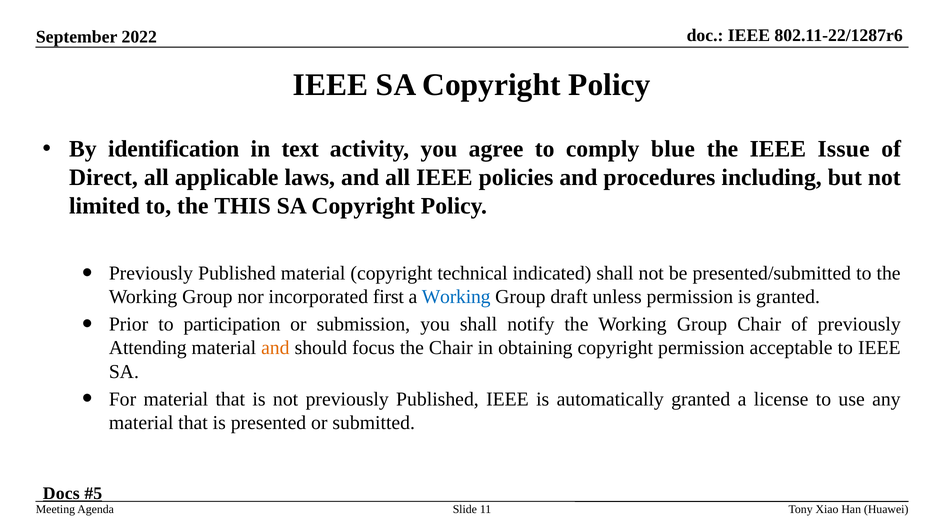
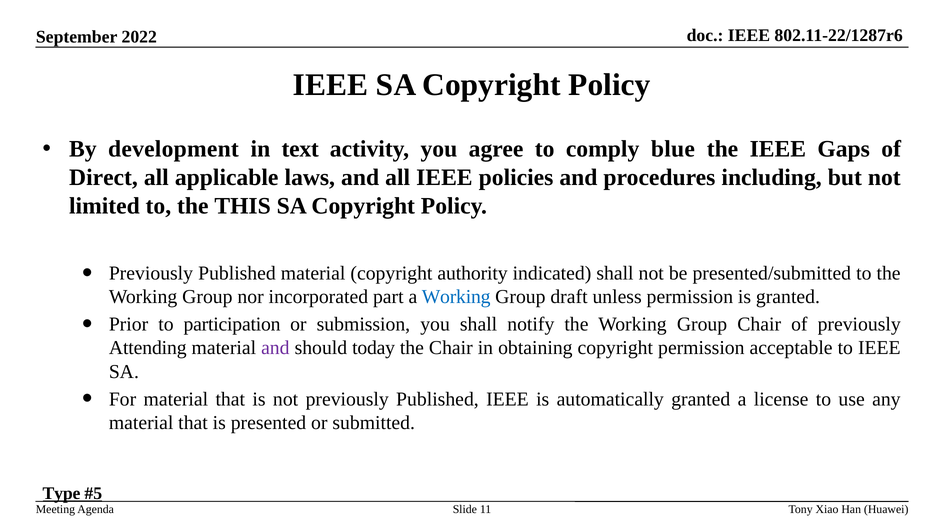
identification: identification -> development (173, 149)
Issue: Issue -> Gaps (844, 149)
technical: technical -> authority (473, 273)
first: first -> part (388, 297)
and colour: orange -> purple (275, 348)
focus: focus -> today (374, 348)
Docs: Docs -> Type (61, 493)
